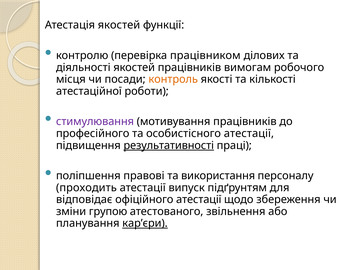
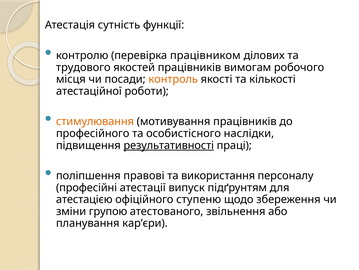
Атестація якостей: якостей -> сутність (119, 25)
діяльності: діяльності -> трудового (83, 67)
стимулювання colour: purple -> orange (95, 121)
особистісного атестації: атестації -> наслідки (249, 133)
проходить: проходить -> професійні (87, 187)
відповідає: відповідає -> атестацією (84, 199)
офіційного атестації: атестації -> ступеню (199, 199)
кар’єри underline: present -> none (145, 223)
